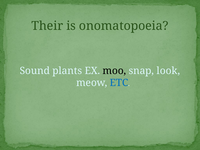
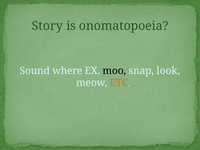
Their: Their -> Story (47, 26)
plants: plants -> where (67, 71)
ETC colour: blue -> orange (119, 83)
